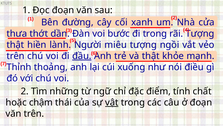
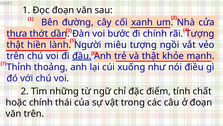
đi trong: trong -> chính (155, 33)
hoặc chậm: chậm -> chính (41, 102)
vật underline: present -> none (112, 102)
